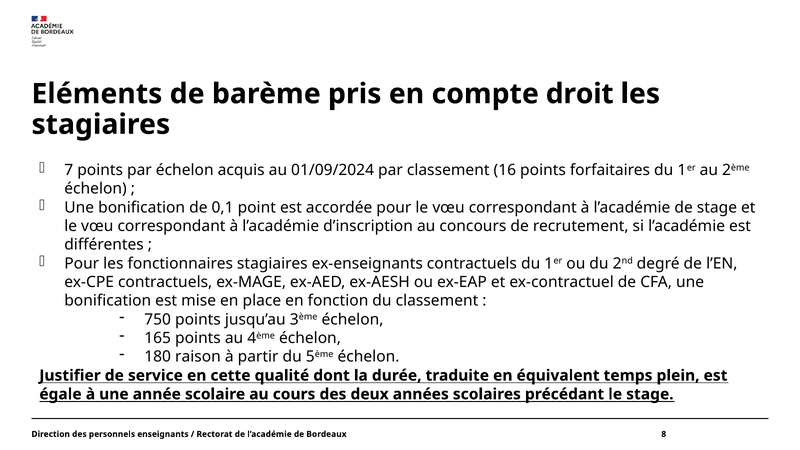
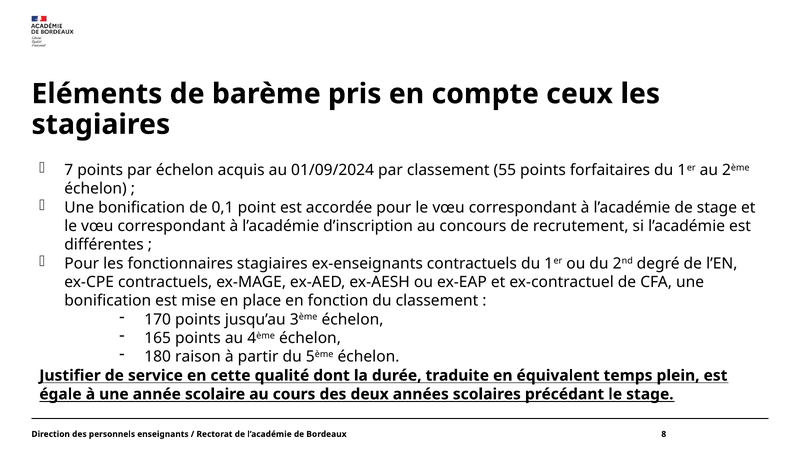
droit: droit -> ceux (580, 94)
16: 16 -> 55 (505, 170)
750: 750 -> 170 (158, 319)
